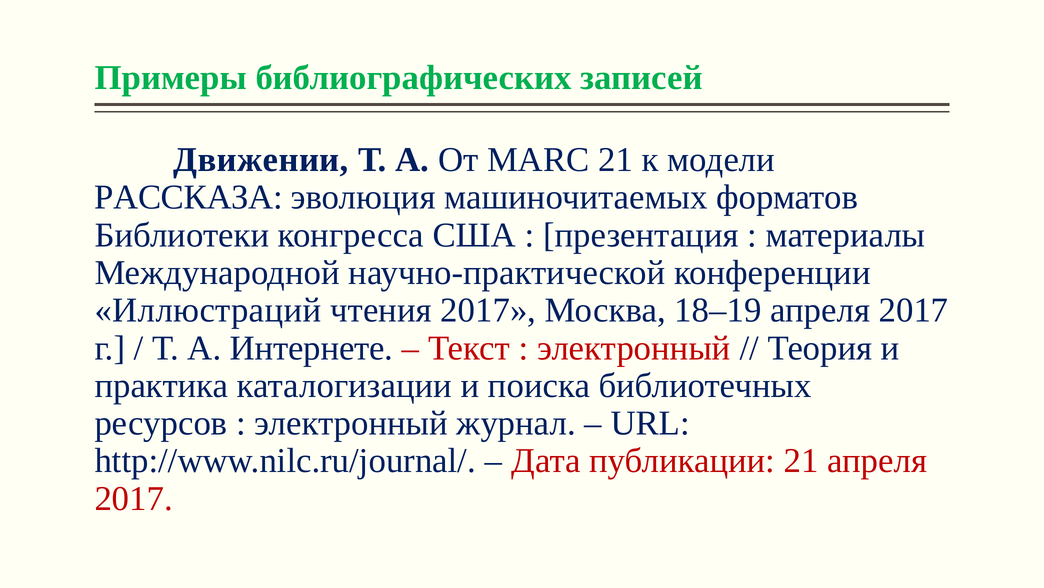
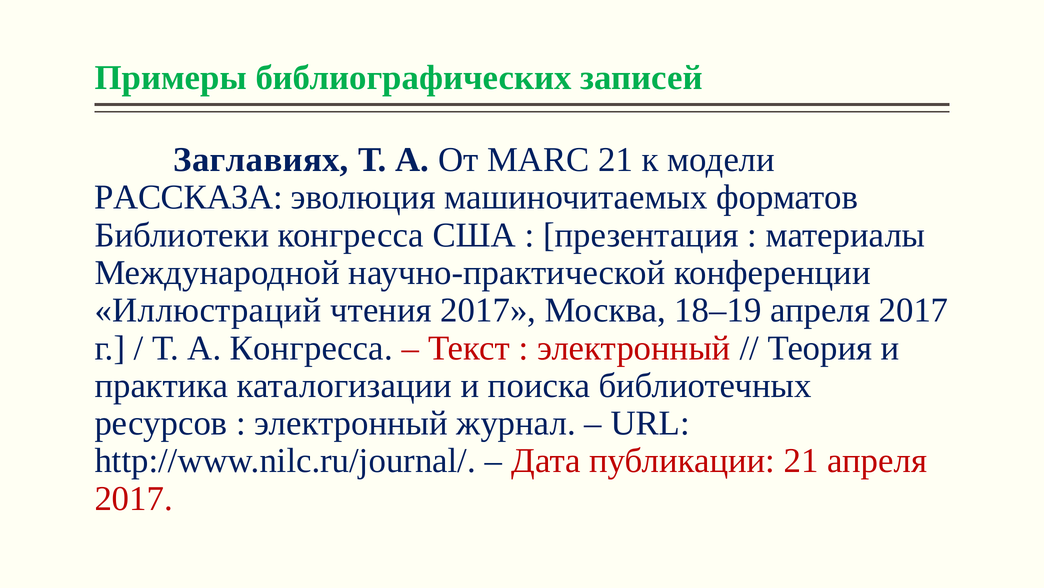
Движении: Движении -> Заглавиях (261, 160)
А Интернете: Интернете -> Конгресса (311, 348)
